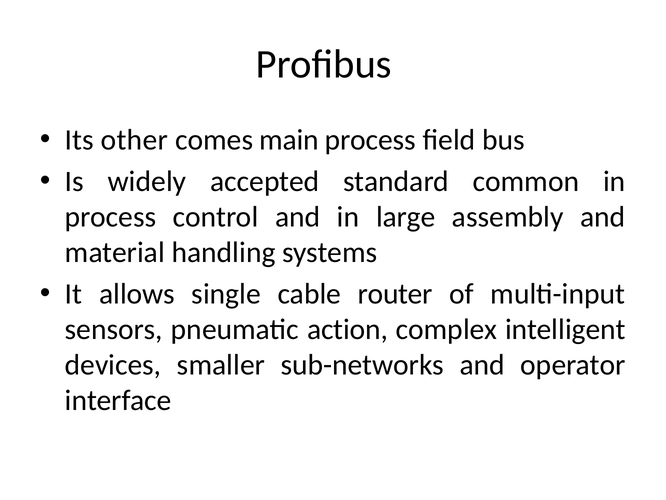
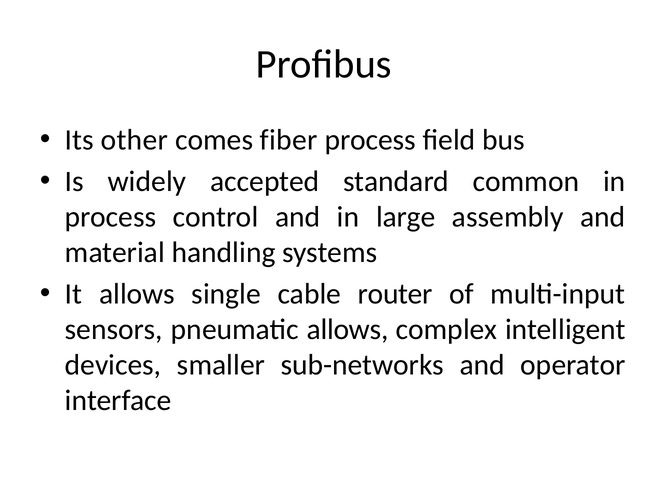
main: main -> fiber (289, 140)
pneumatic action: action -> allows (348, 329)
